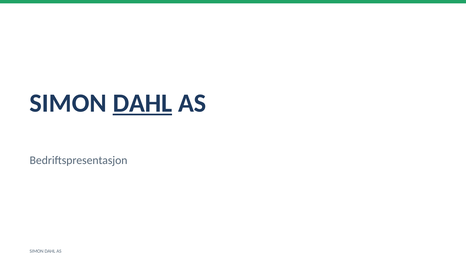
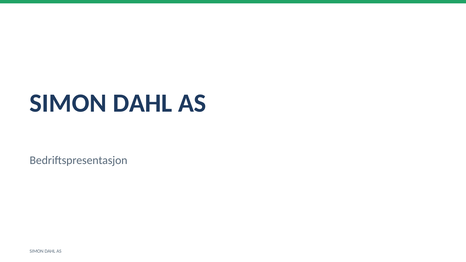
DAHL underline: present -> none (143, 103)
